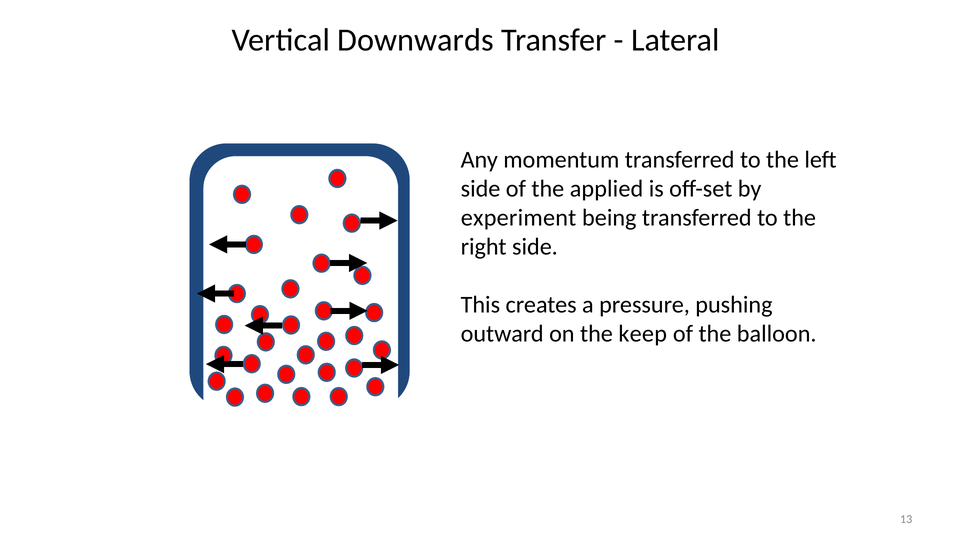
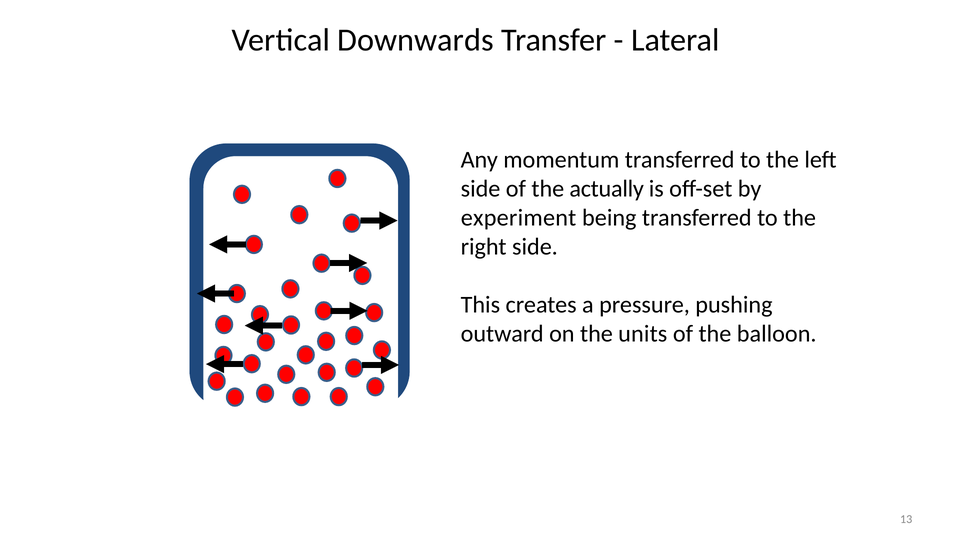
applied: applied -> actually (607, 189)
keep: keep -> units (643, 334)
